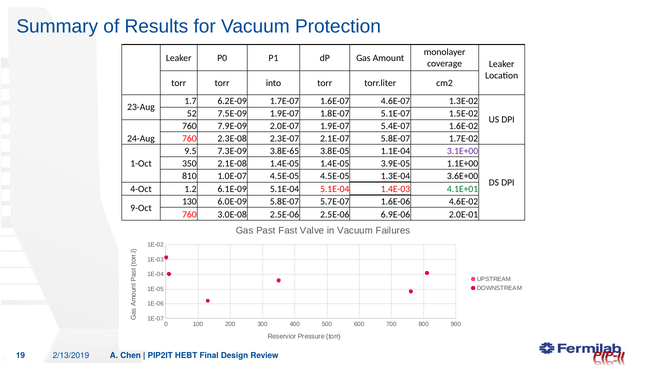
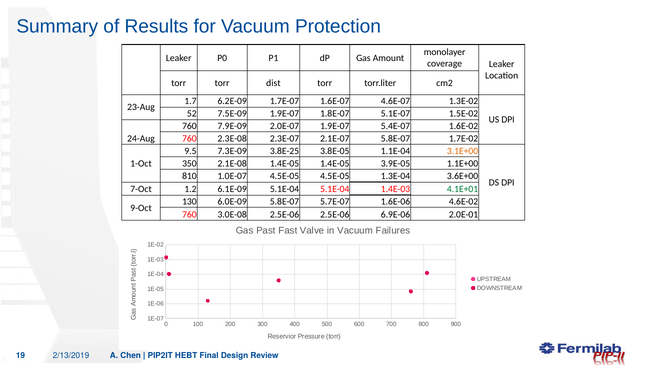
into: into -> dist (273, 83)
3.8E-65: 3.8E-65 -> 3.8E-25 (285, 151)
3.1E+00 colour: purple -> orange (463, 151)
4-Oct: 4-Oct -> 7-Oct (141, 189)
